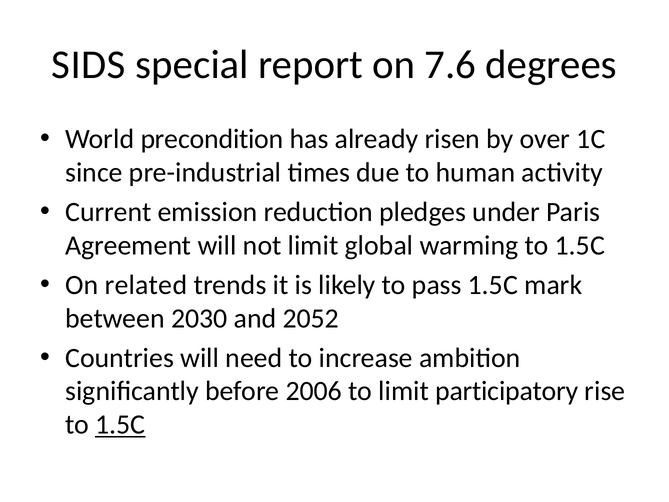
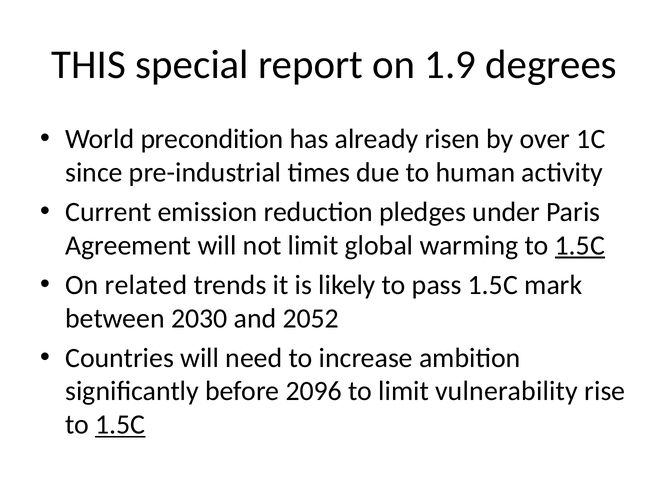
SIDS: SIDS -> THIS (89, 65)
7.6: 7.6 -> 1.9 (450, 65)
1.5C underline: none -> present (580, 245)
2006: 2006 -> 2096 (314, 391)
participatory: participatory -> vulnerability (507, 391)
